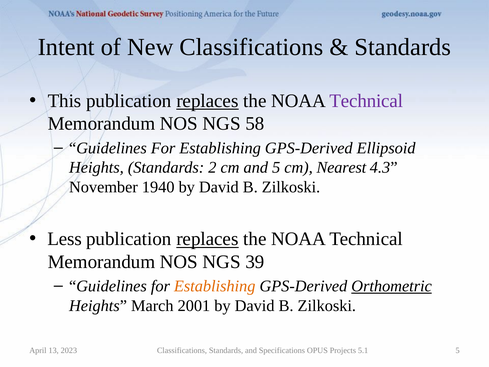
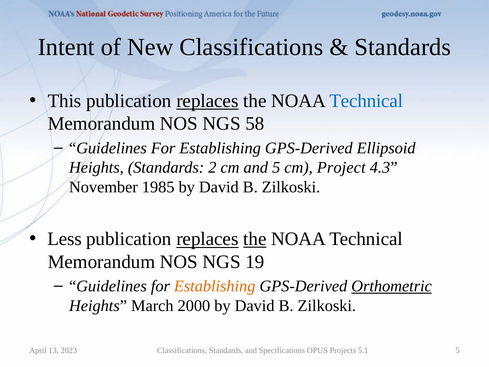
Technical colour: purple -> blue (366, 101)
Nearest: Nearest -> Project (341, 167)
1940: 1940 -> 1985 (158, 187)
the underline: none -> present (255, 239)
39: 39 -> 19 (255, 262)
2001: 2001 -> 2000 (194, 305)
